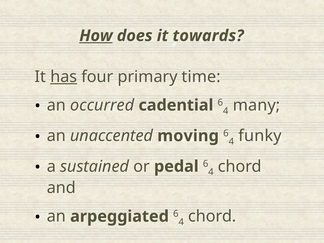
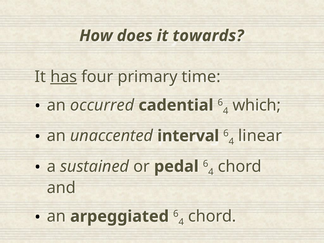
How underline: present -> none (96, 36)
many: many -> which (257, 105)
moving: moving -> interval (188, 136)
funky: funky -> linear (260, 136)
